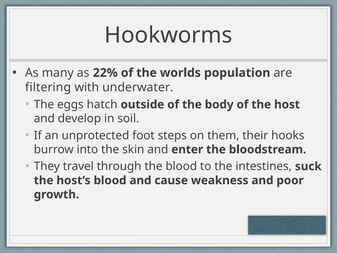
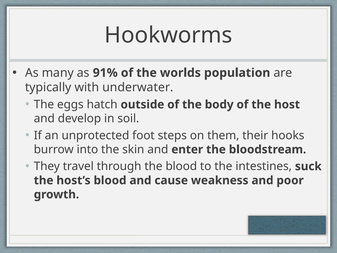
22%: 22% -> 91% (105, 73)
filtering: filtering -> typically (48, 87)
